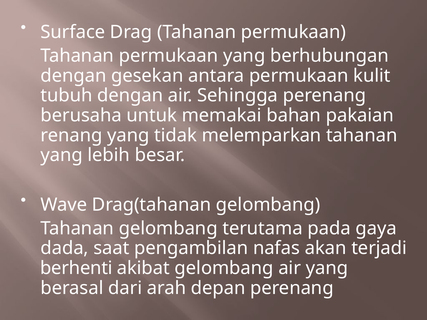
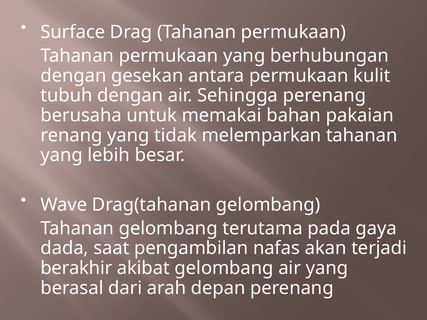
berhenti: berhenti -> berakhir (76, 268)
